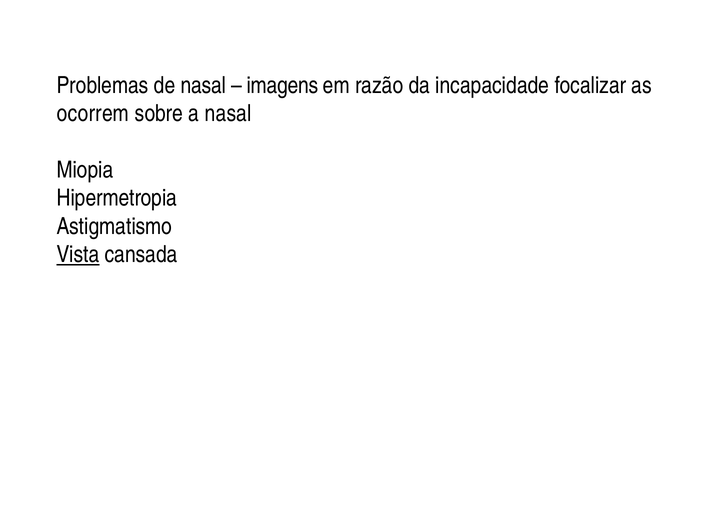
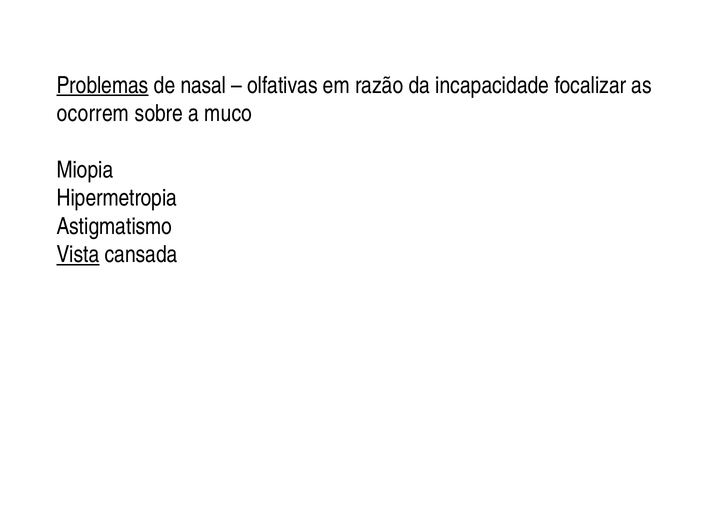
Problemas underline: none -> present (103, 85)
imagens: imagens -> olfativas (282, 85)
a nasal: nasal -> muco (228, 114)
